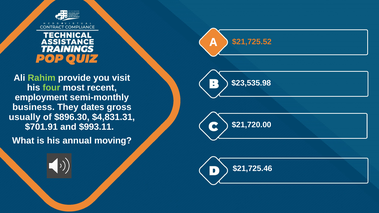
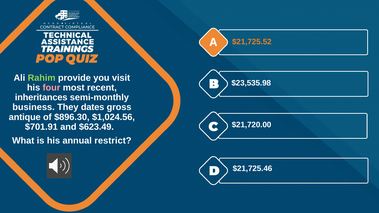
four colour: light green -> pink (51, 88)
employment: employment -> inheritances (41, 98)
usually: usually -> antique (25, 117)
$4,831.31: $4,831.31 -> $1,024.56 (113, 117)
$993.11: $993.11 -> $623.49 (96, 127)
moving: moving -> restrict (113, 141)
